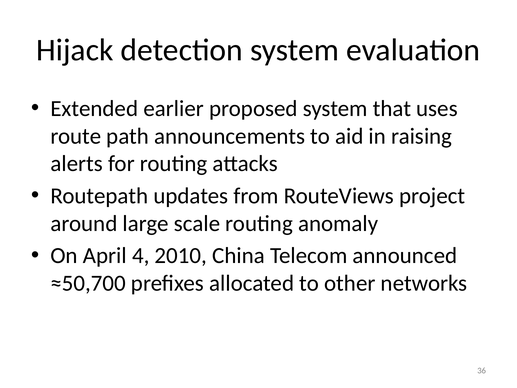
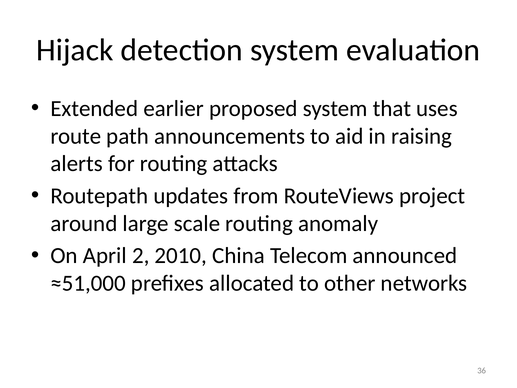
4: 4 -> 2 (141, 256)
≈50,700: ≈50,700 -> ≈51,000 (88, 283)
